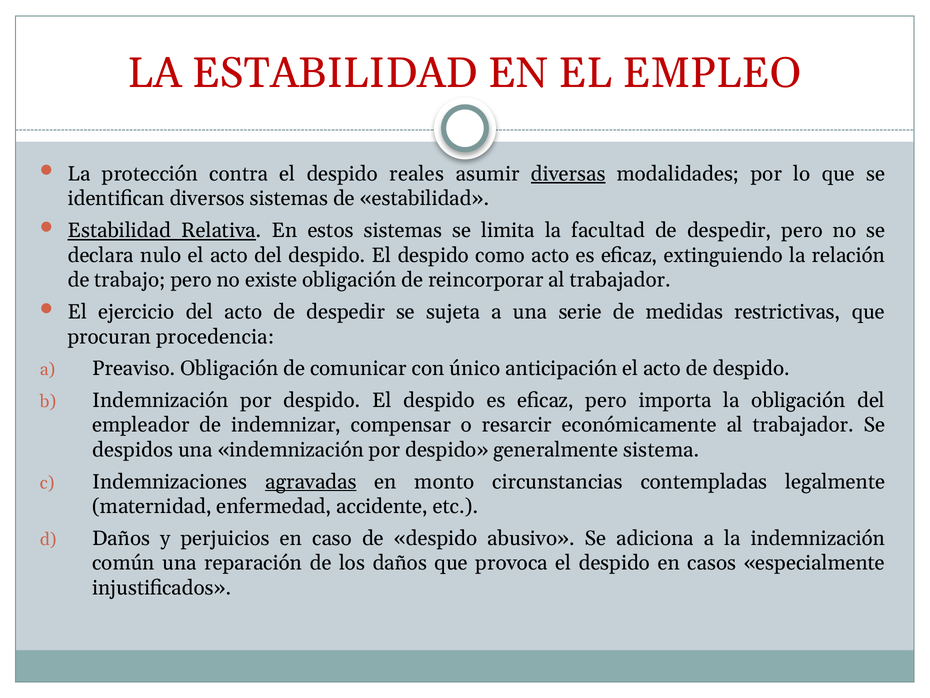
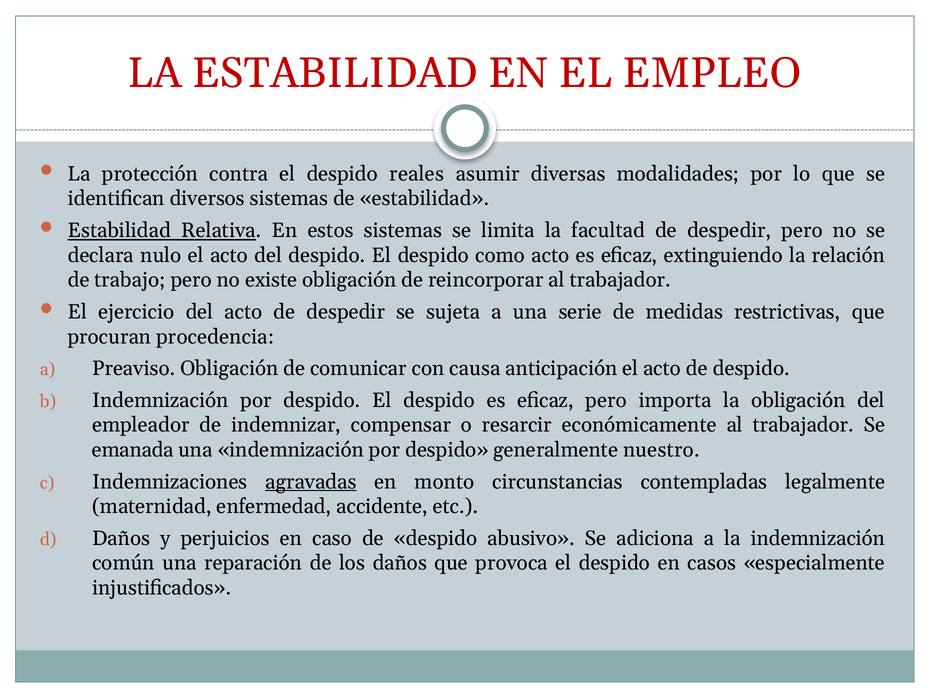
diversas underline: present -> none (568, 174)
único: único -> causa (475, 368)
despidos: despidos -> emanada (133, 450)
sistema: sistema -> nuestro (661, 450)
